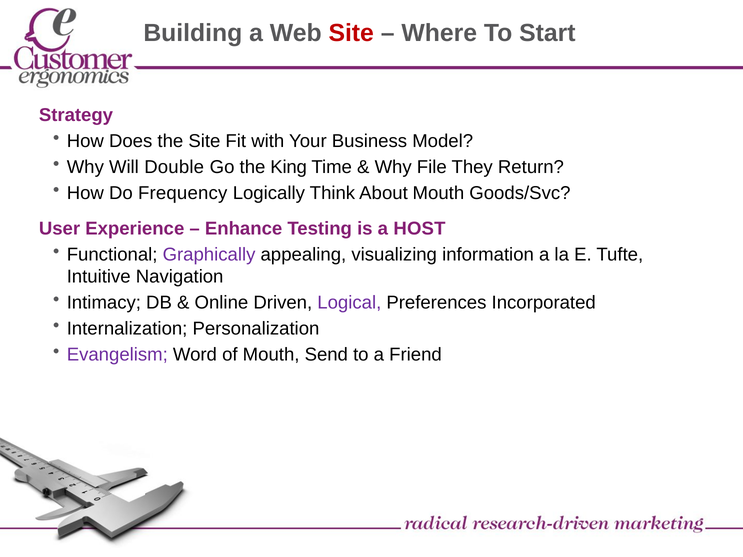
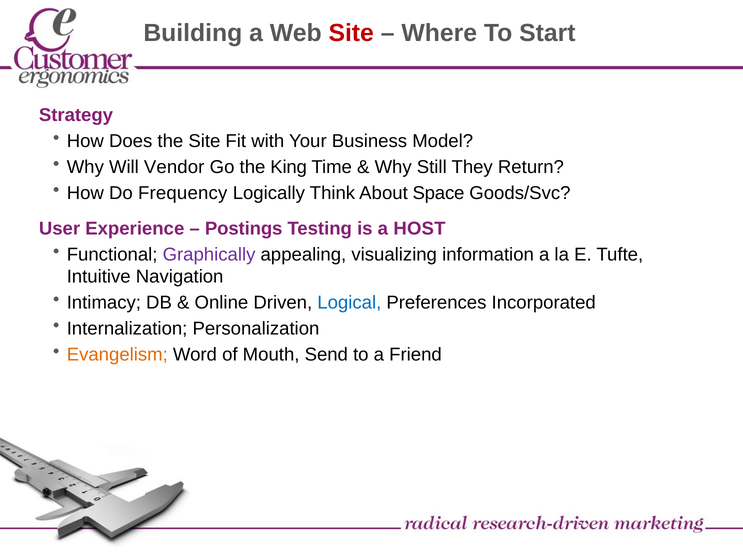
Double: Double -> Vendor (174, 167)
File: File -> Still (432, 167)
About Mouth: Mouth -> Space (438, 193)
Enhance: Enhance -> Postings (244, 229)
Logical colour: purple -> blue (349, 303)
Evangelism colour: purple -> orange (117, 355)
